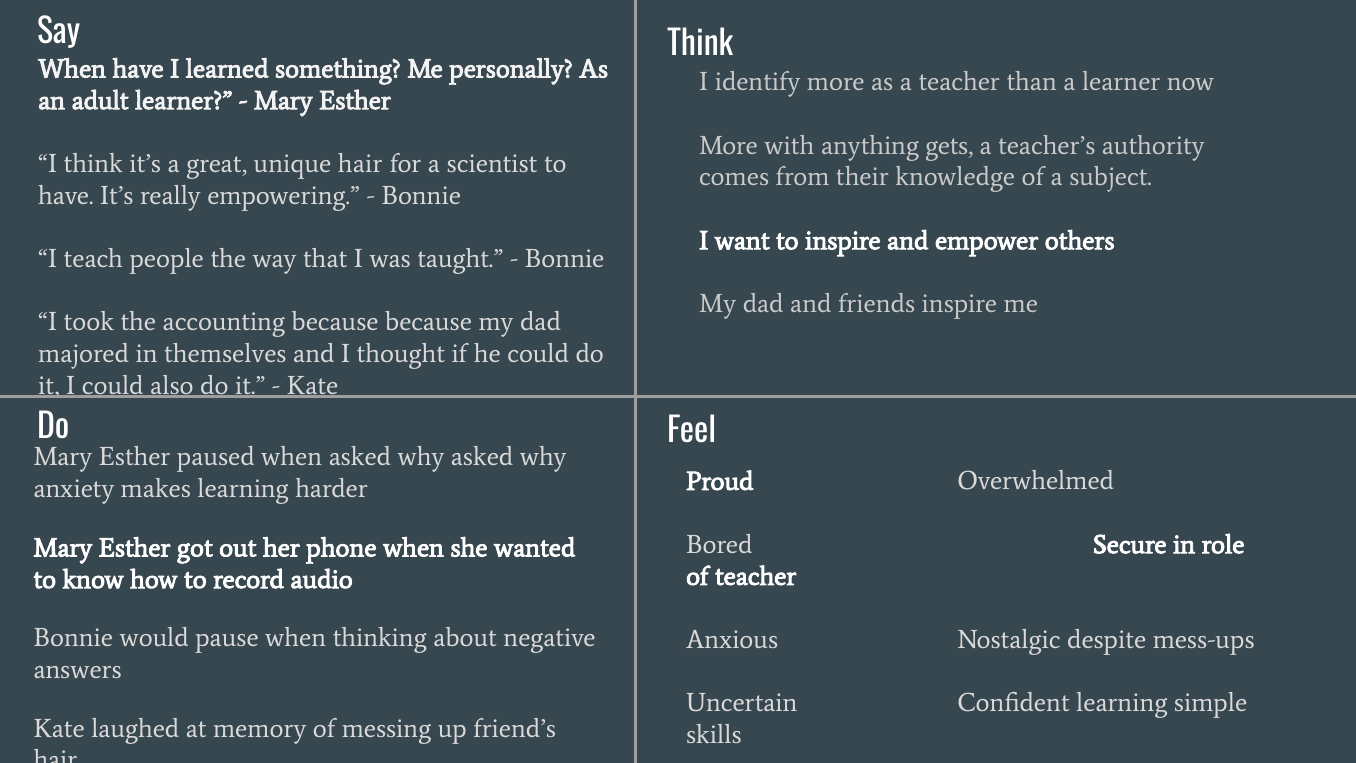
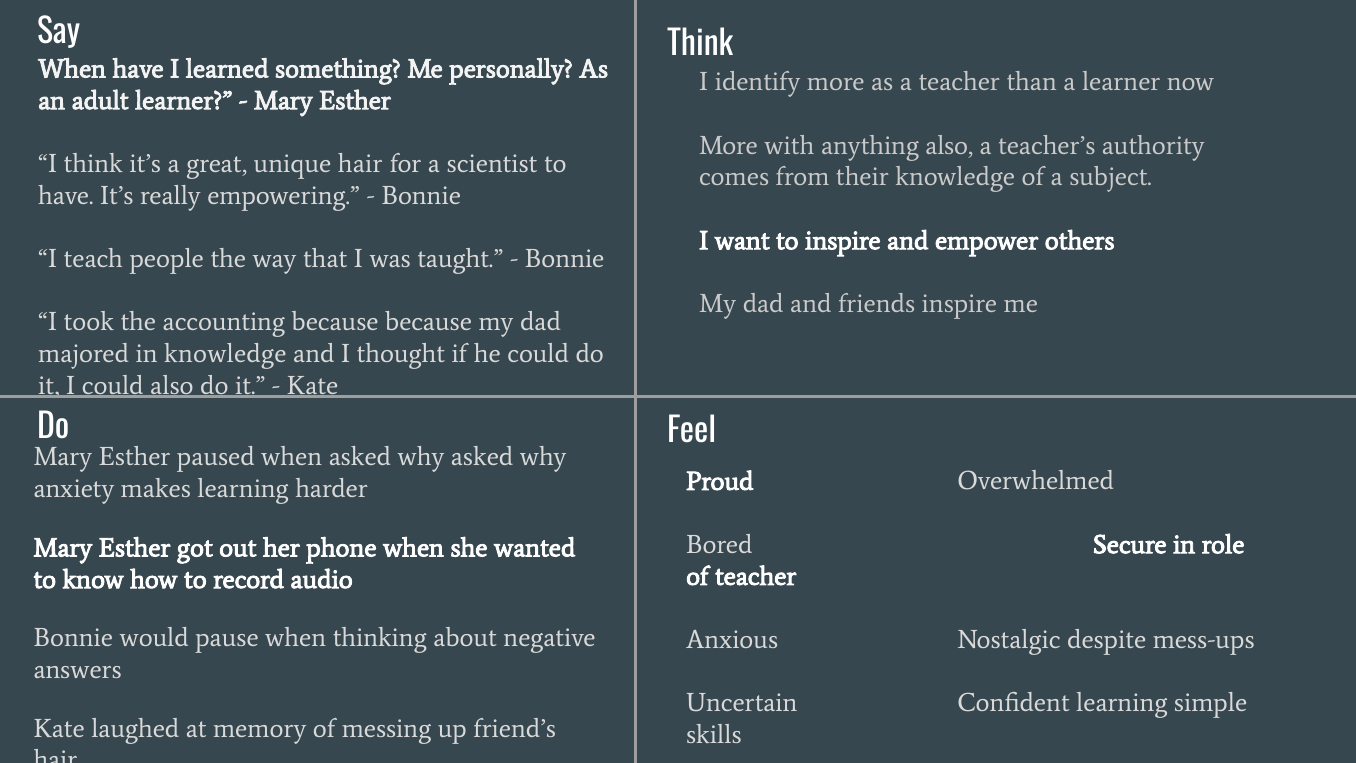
anything gets: gets -> also (949, 145)
in themselves: themselves -> knowledge (225, 354)
